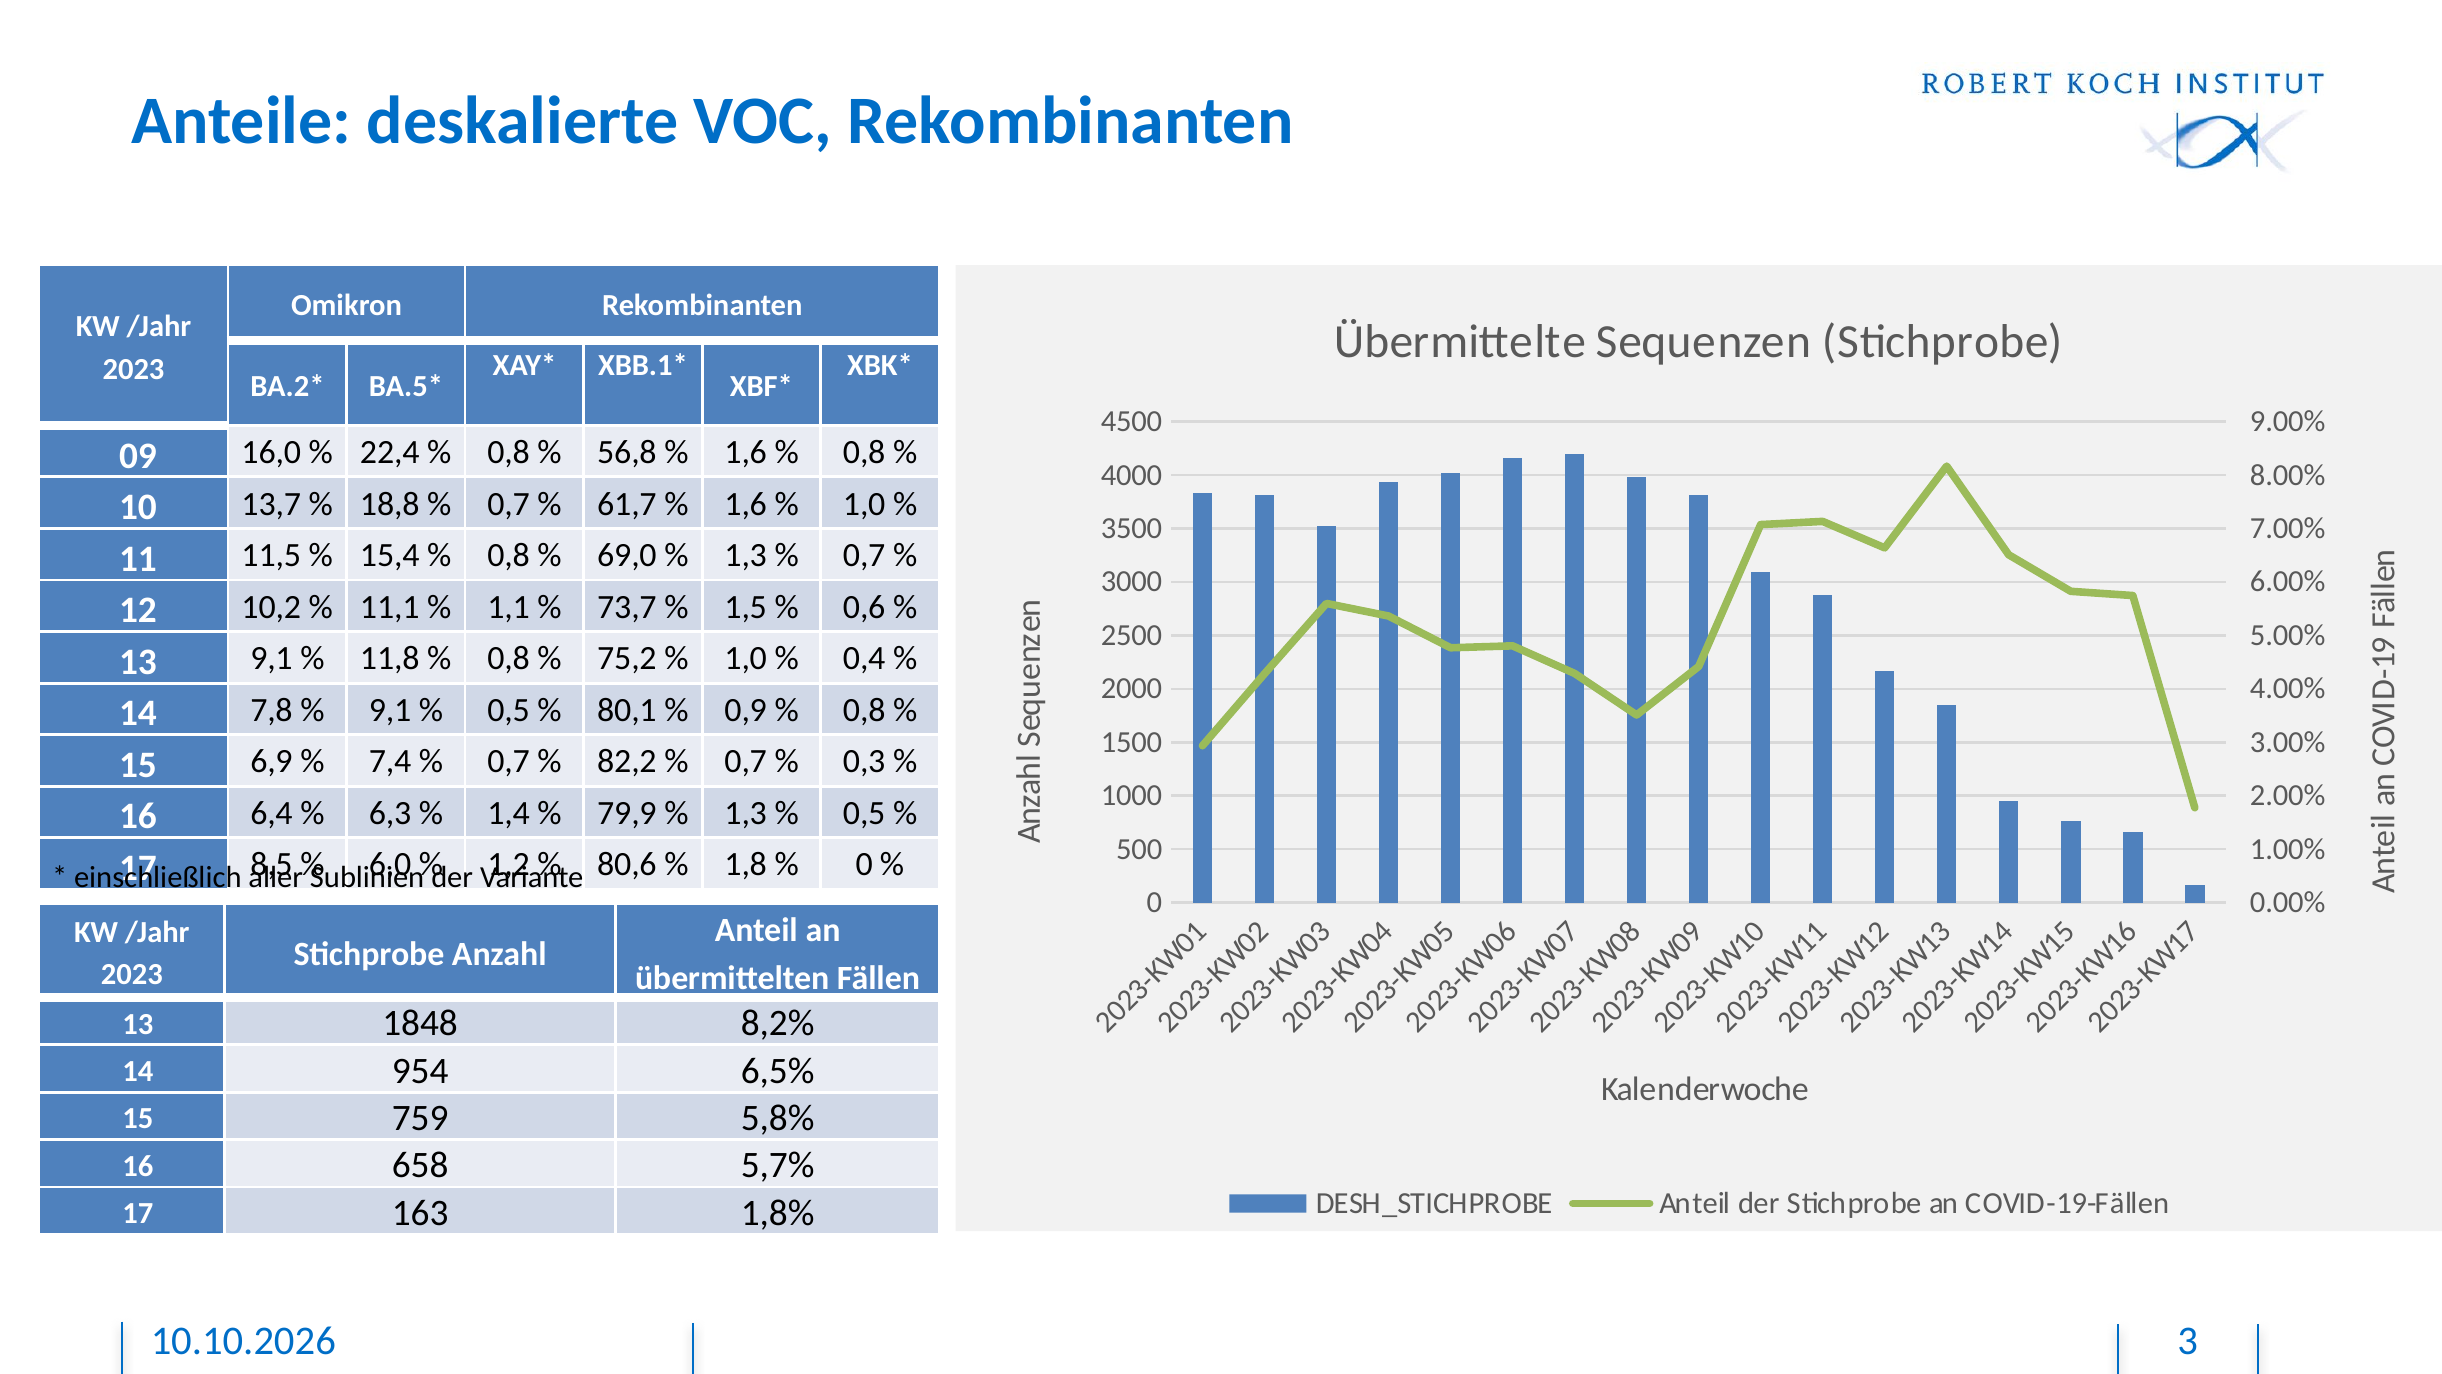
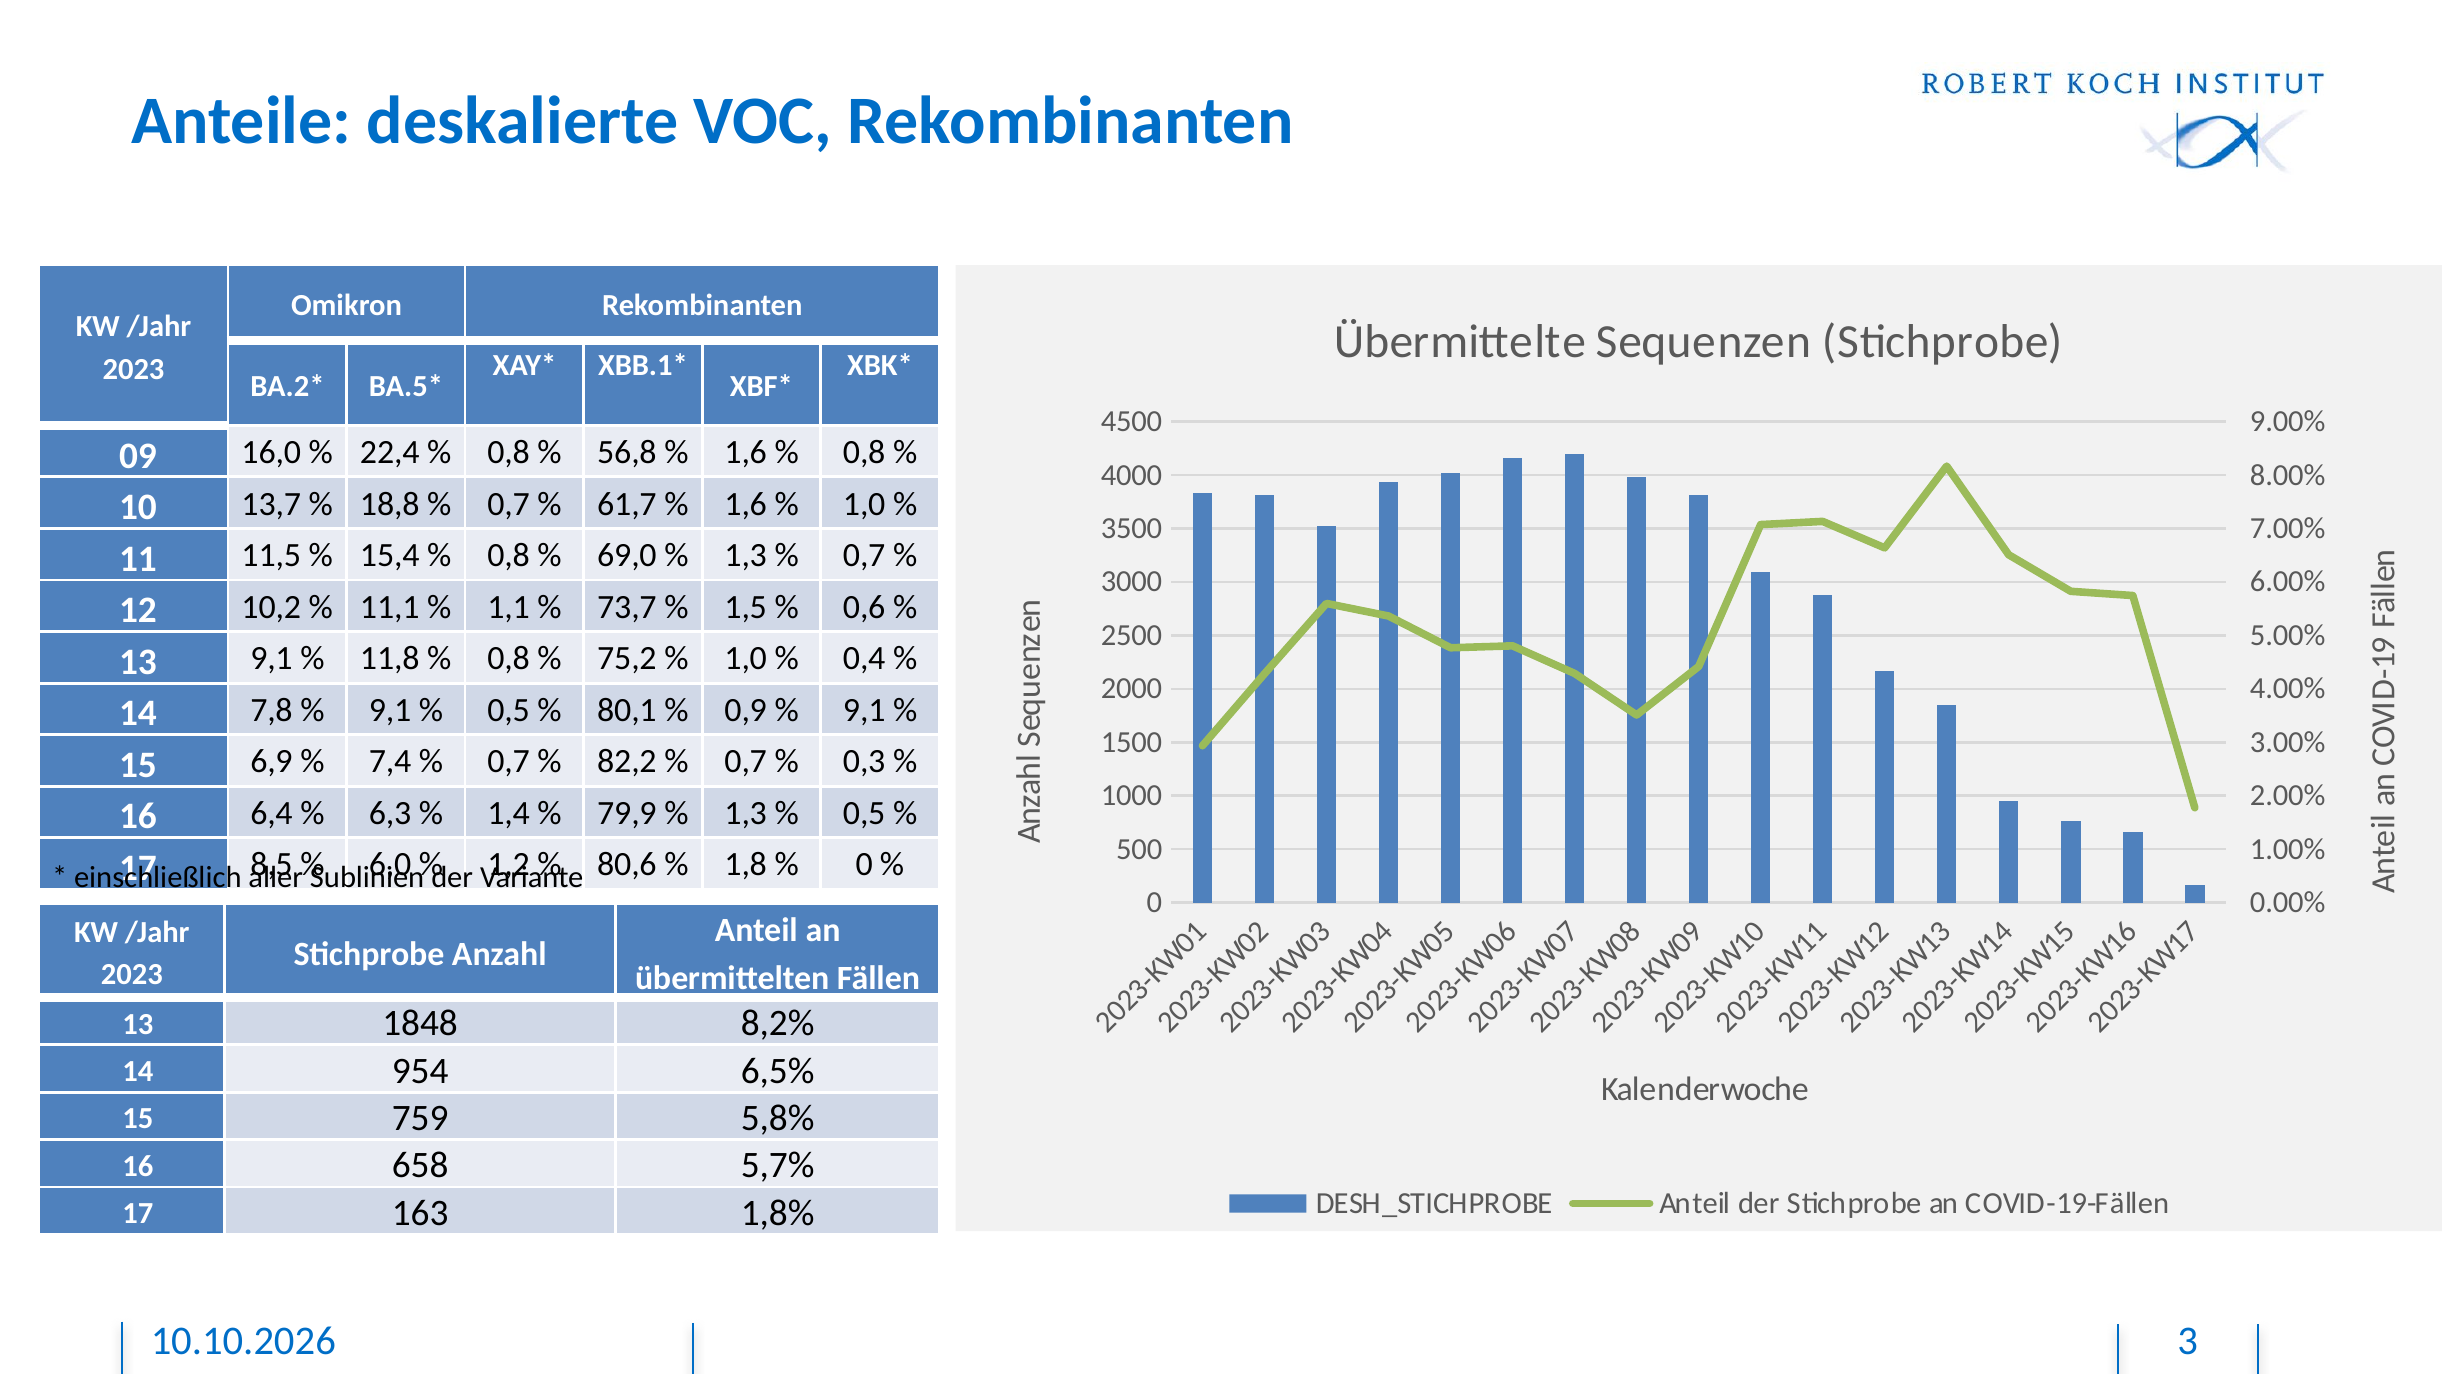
0,8: 0,8 -> 9,1 (864, 710)
